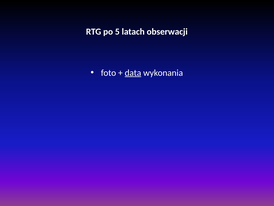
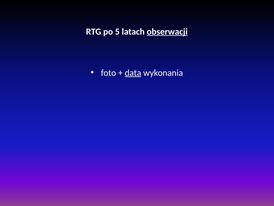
obserwacji underline: none -> present (167, 32)
